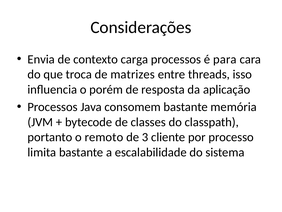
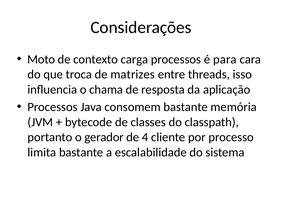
Envia: Envia -> Moto (41, 59)
porém: porém -> chama (106, 89)
remoto: remoto -> gerador (104, 137)
3: 3 -> 4 (145, 137)
